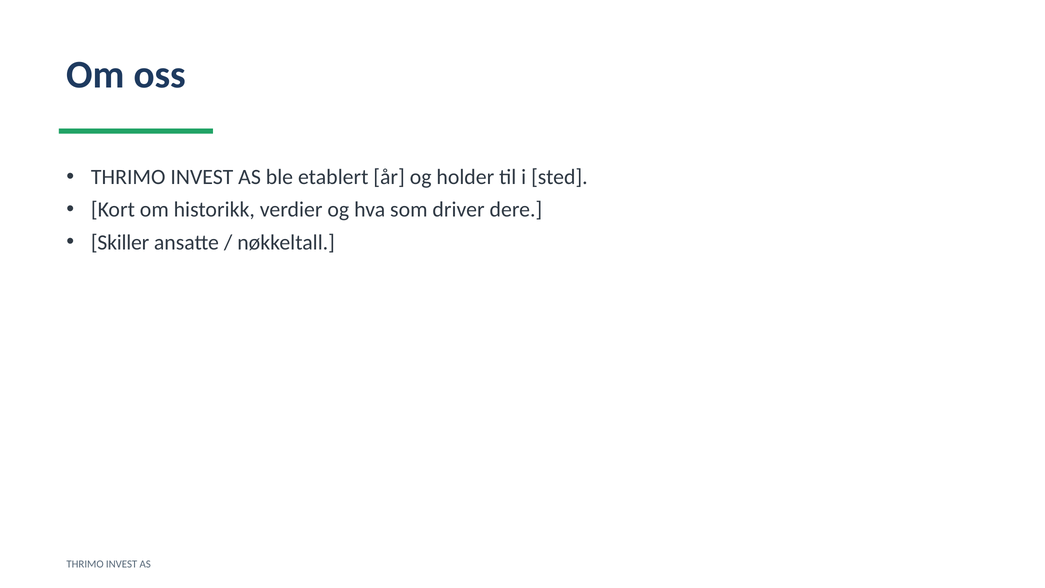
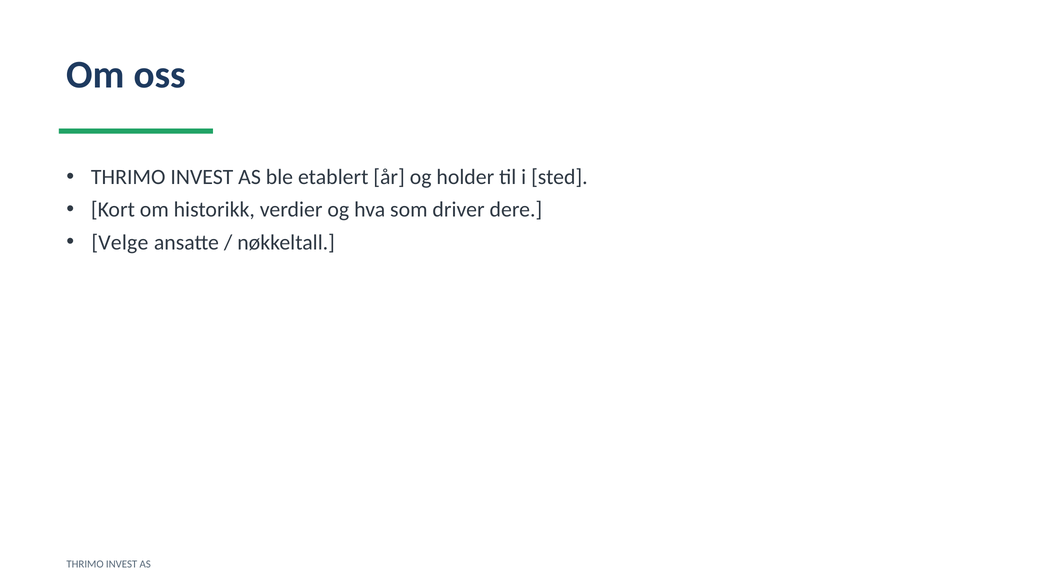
Skiller: Skiller -> Velge (120, 242)
